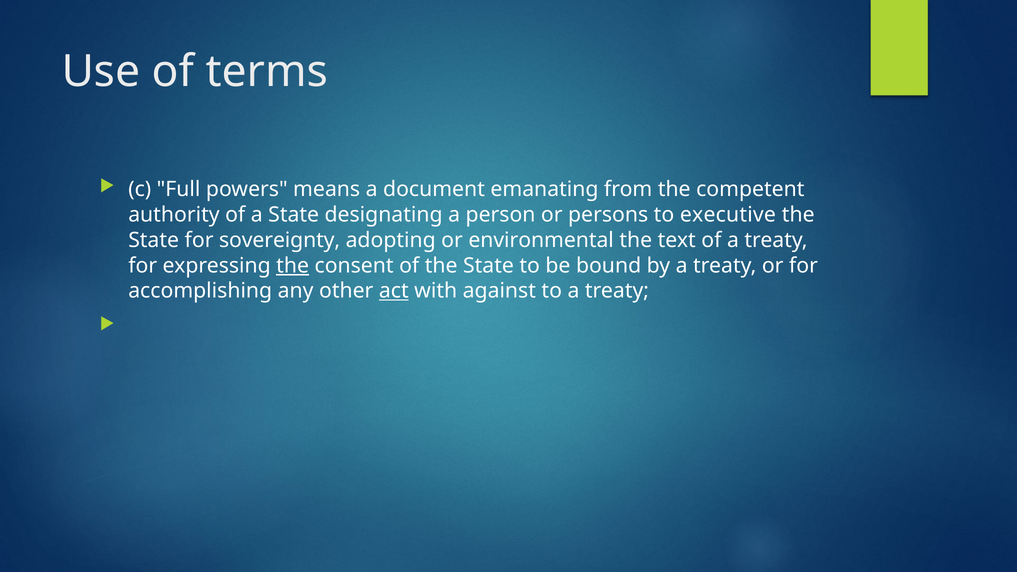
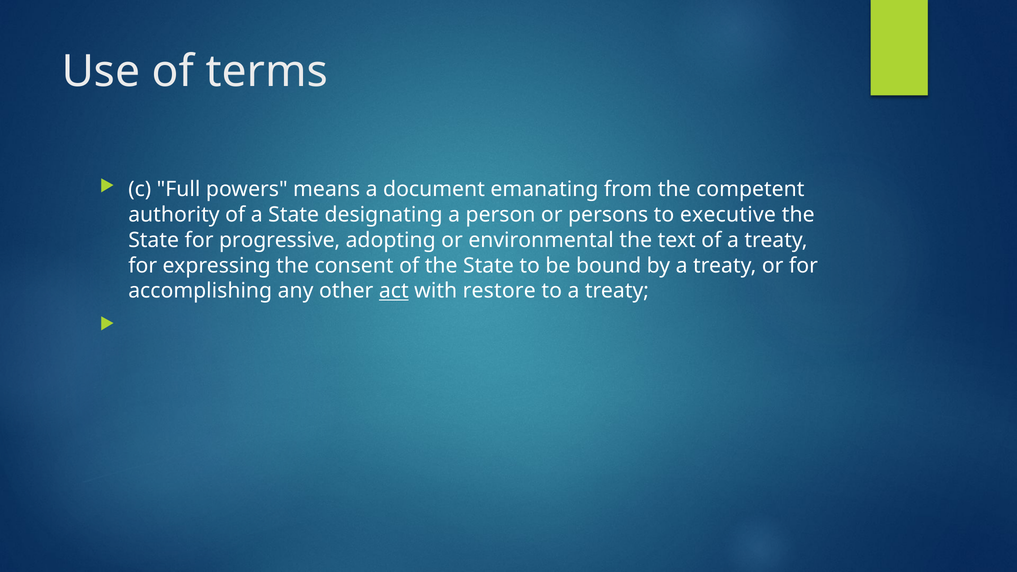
sovereignty: sovereignty -> progressive (280, 240)
the underline: present -> none (293, 266)
against: against -> restore (499, 291)
